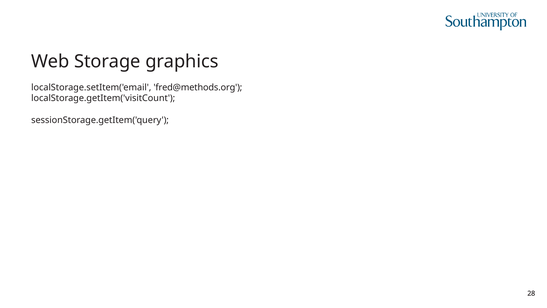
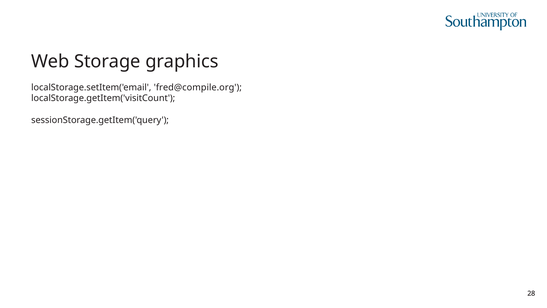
fred@methods.org: fred@methods.org -> fred@compile.org (198, 87)
